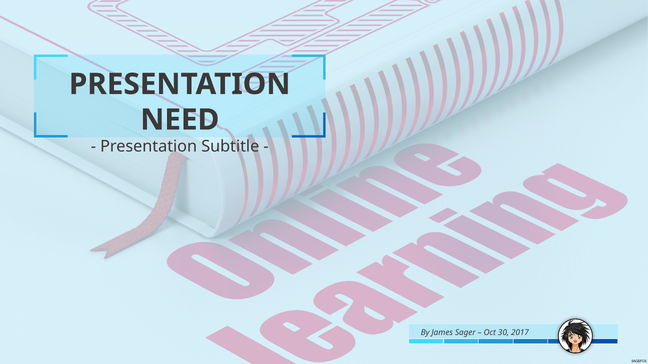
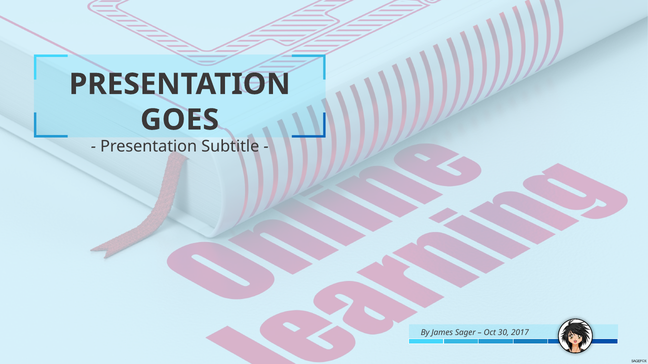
NEED: NEED -> GOES (180, 120)
